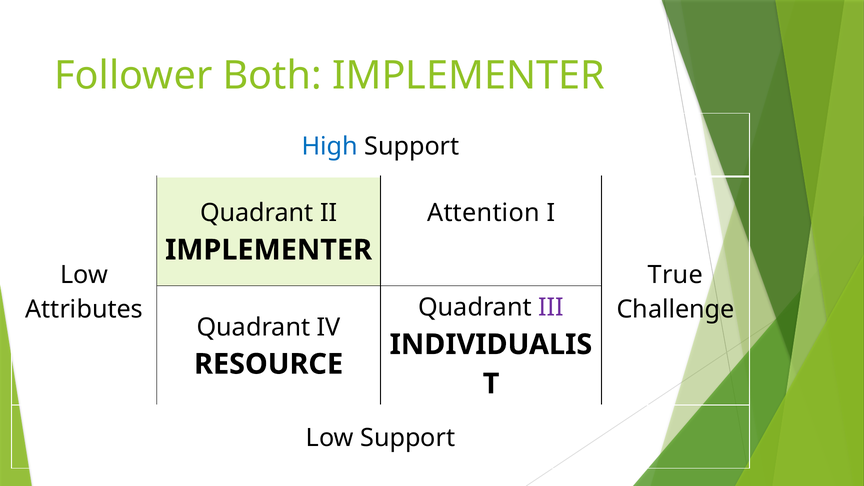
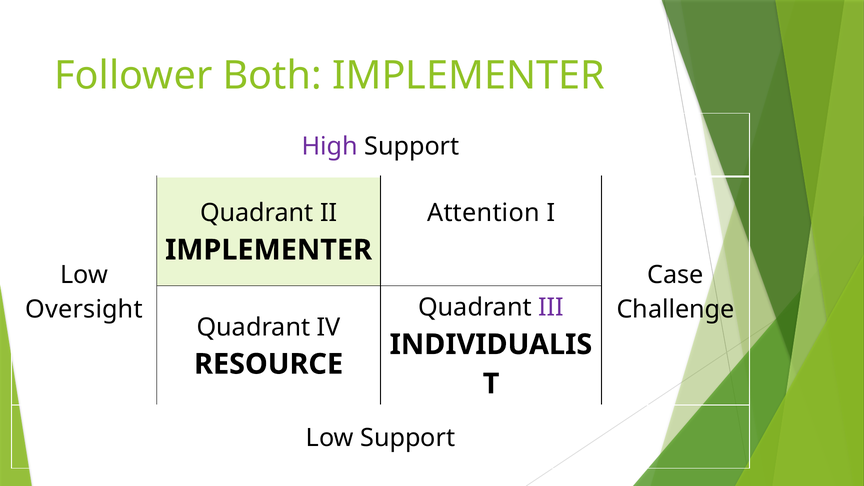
High colour: blue -> purple (330, 146)
True: True -> Case (676, 275)
Attributes: Attributes -> Oversight (84, 309)
